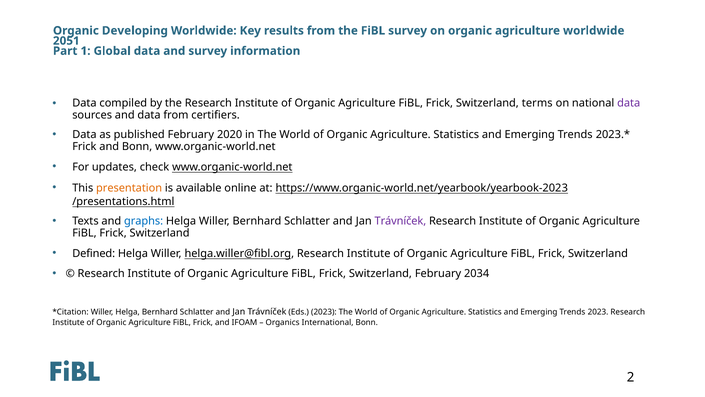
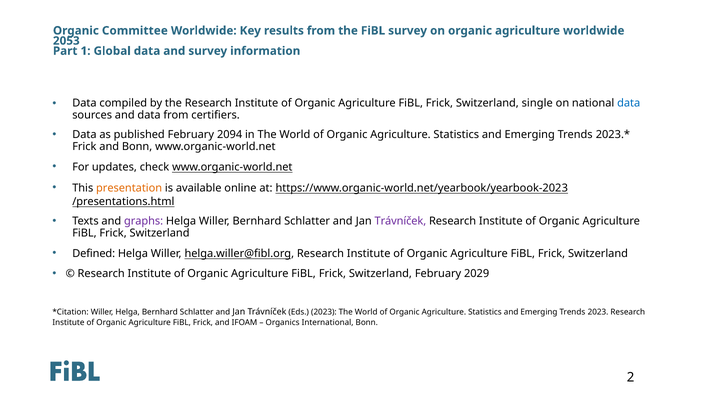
Developing: Developing -> Committee (135, 31)
2051: 2051 -> 2053 (66, 41)
terms: terms -> single (537, 103)
data colour: purple -> blue (629, 103)
2020: 2020 -> 2094 (230, 134)
graphs colour: blue -> purple (144, 221)
2034: 2034 -> 2029 (477, 273)
